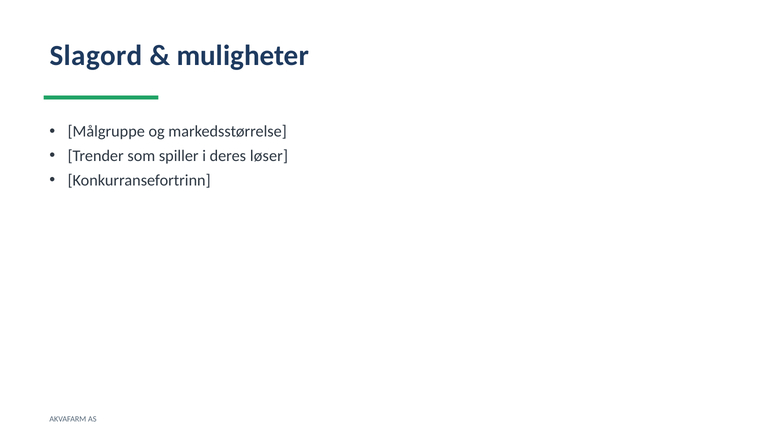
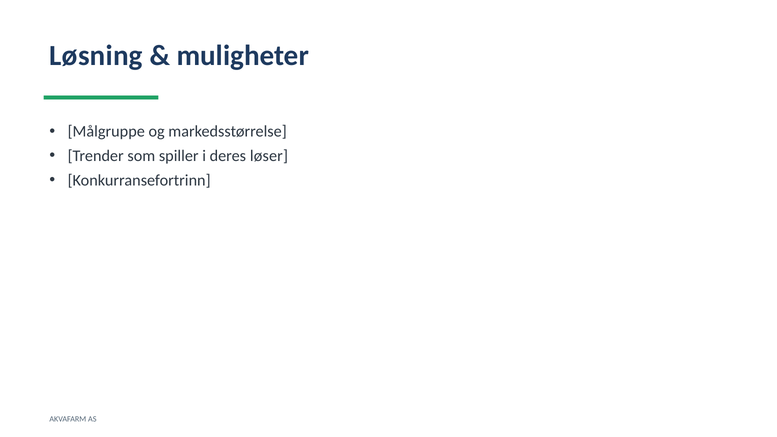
Slagord: Slagord -> Løsning (96, 55)
